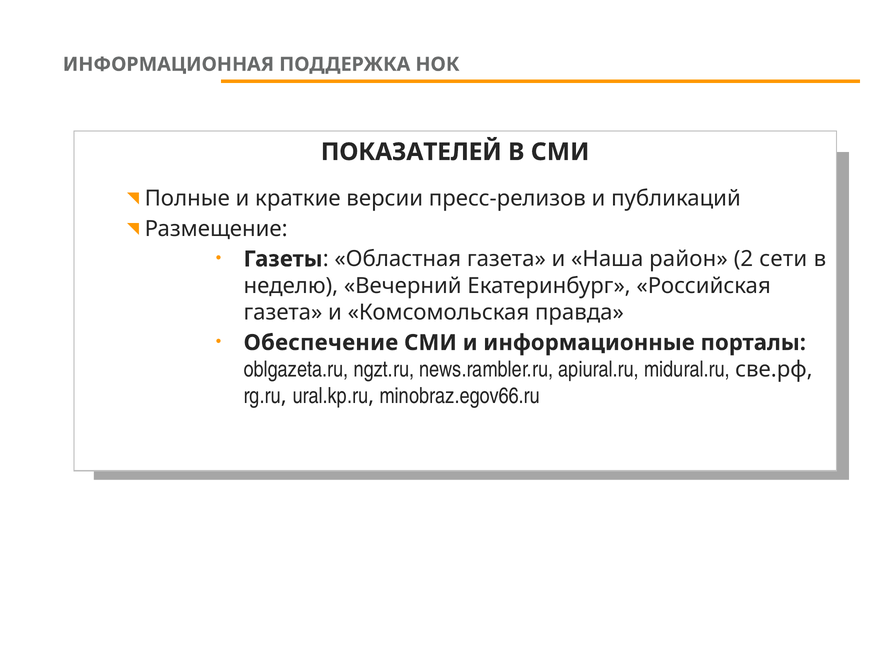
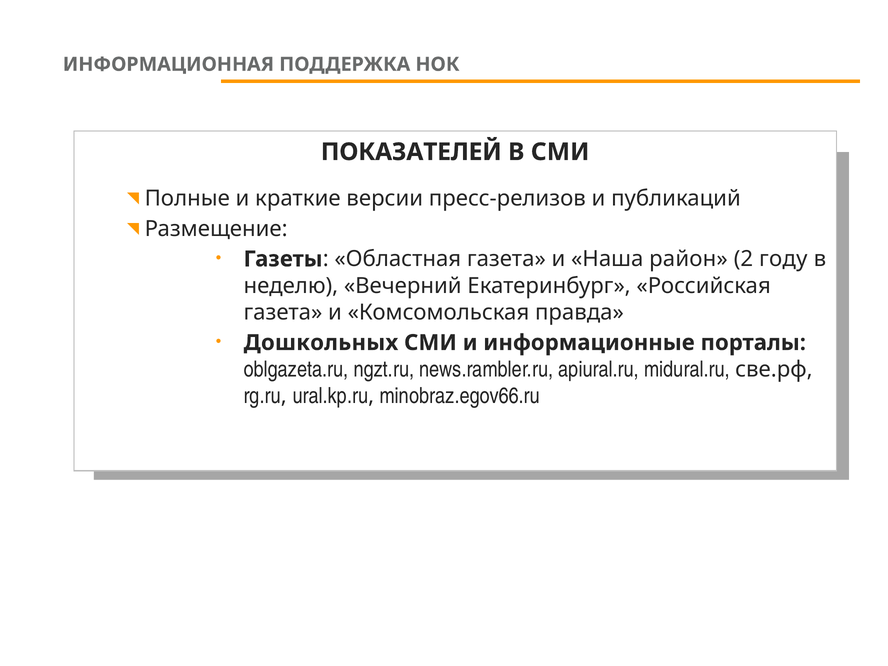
сети: сети -> году (783, 259)
Обеспечение: Обеспечение -> Дошкольных (321, 343)
